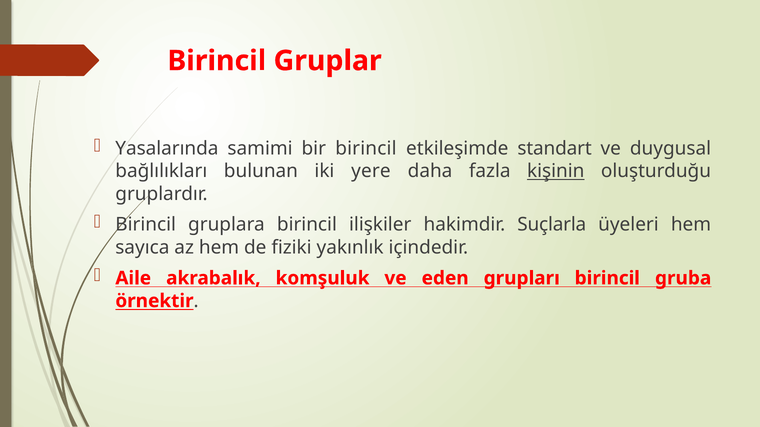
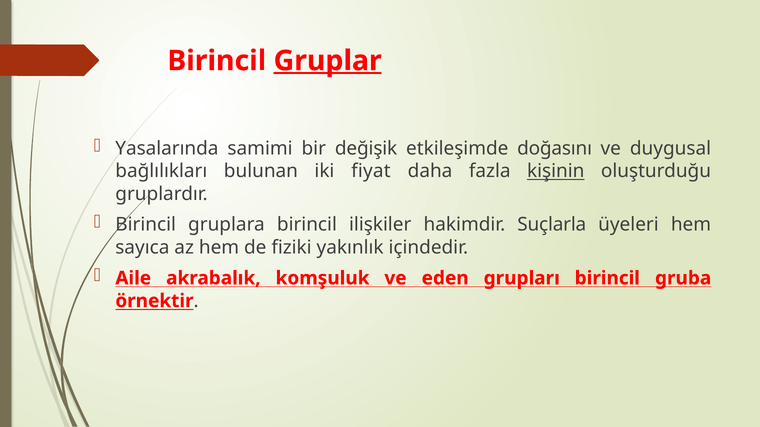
Gruplar underline: none -> present (328, 61)
bir birincil: birincil -> değişik (366, 149)
standart: standart -> doğasını (555, 149)
yere: yere -> fiyat (371, 171)
